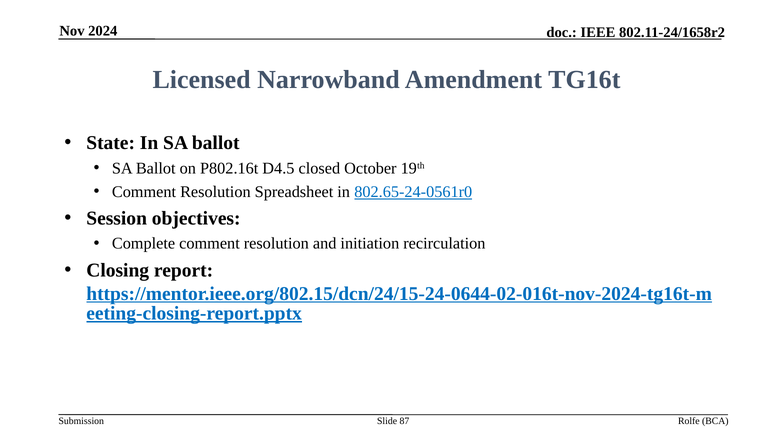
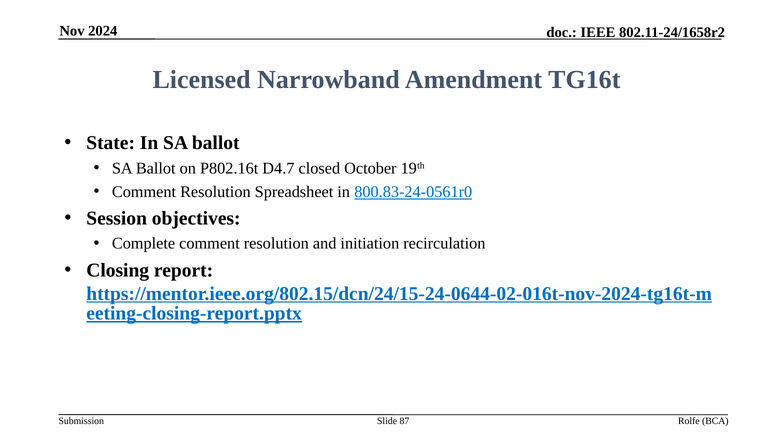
D4.5: D4.5 -> D4.7 (278, 168)
802.65-24-0561r0: 802.65-24-0561r0 -> 800.83-24-0561r0 (413, 192)
